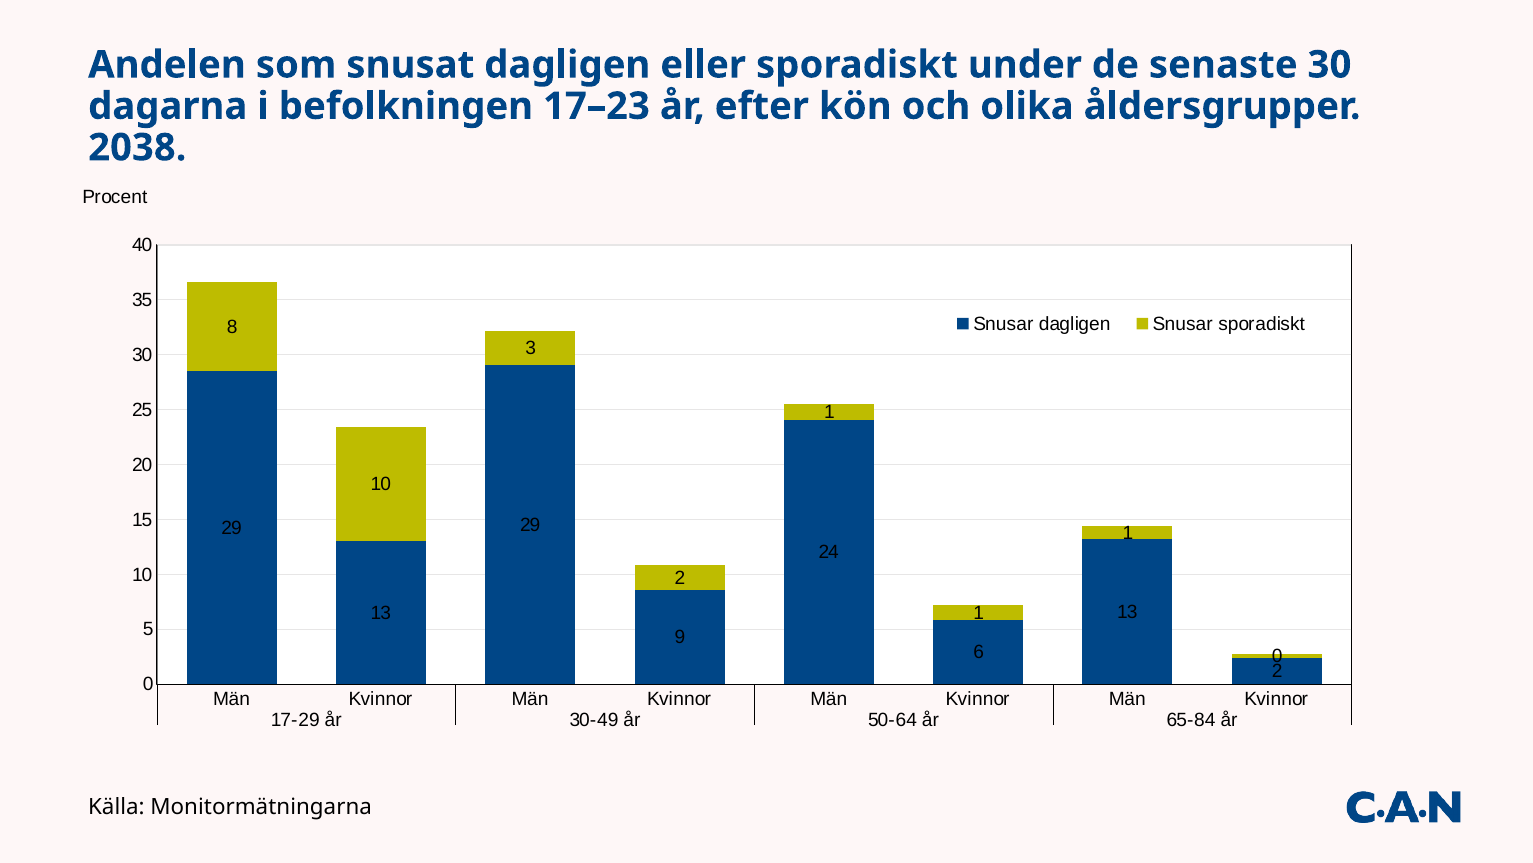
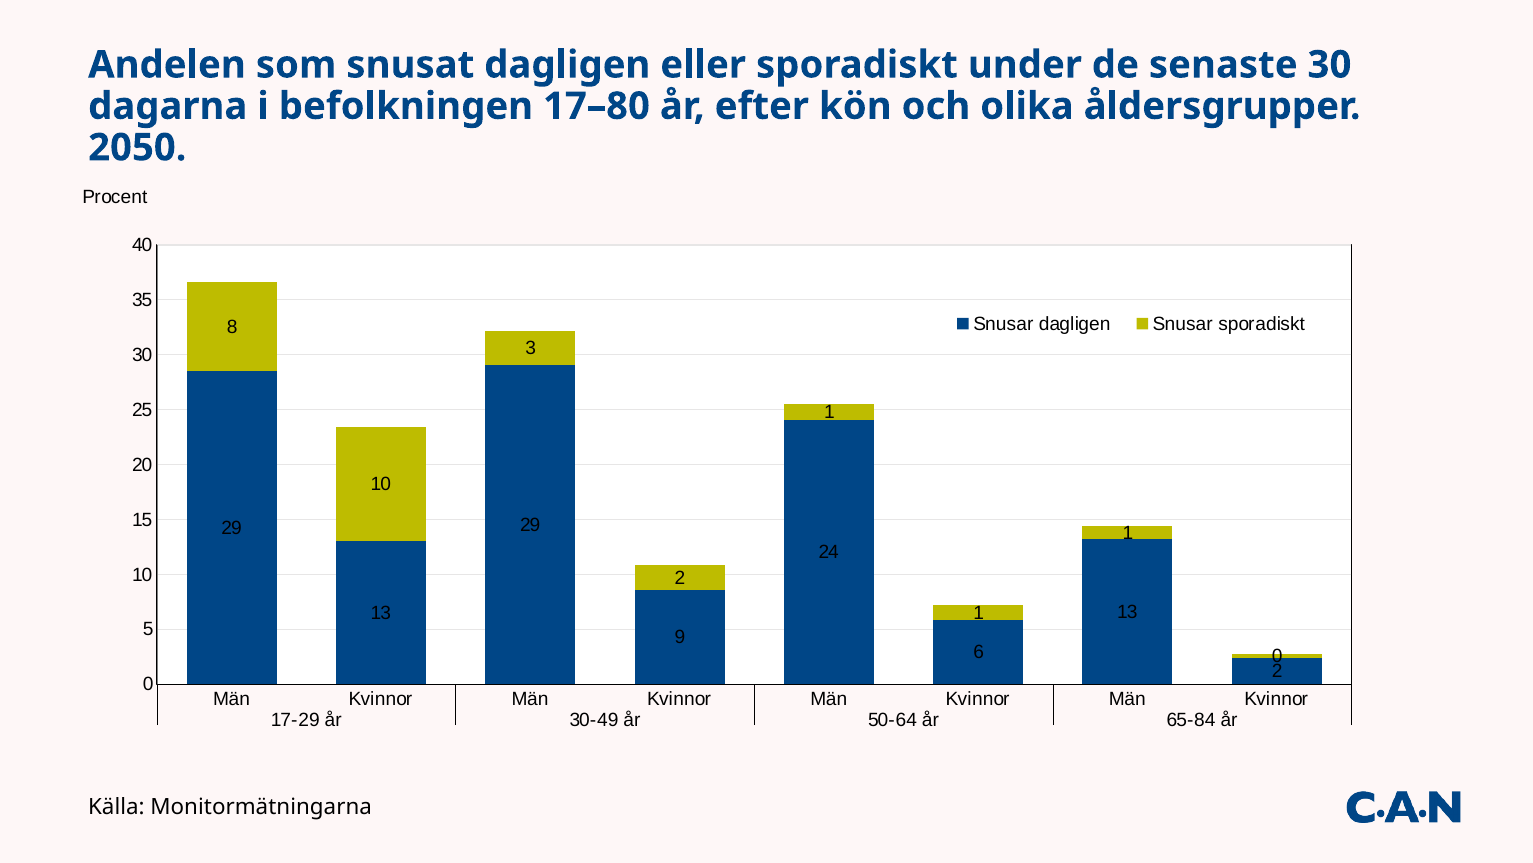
17–23: 17–23 -> 17–80 (596, 106)
2038: 2038 -> 2050 (137, 148)
